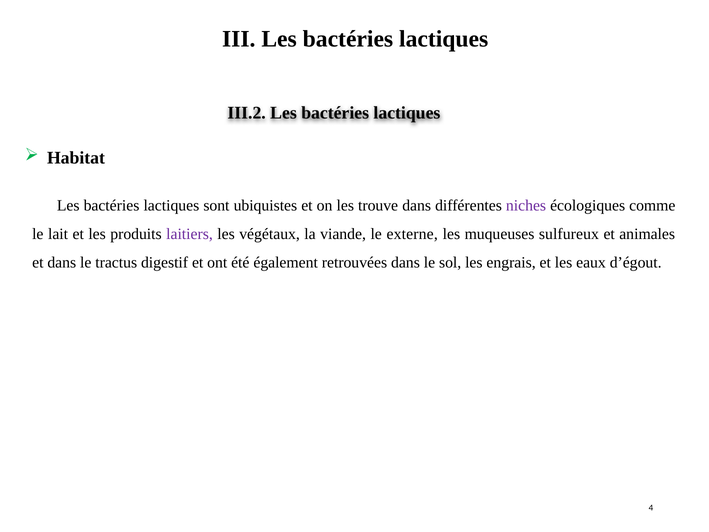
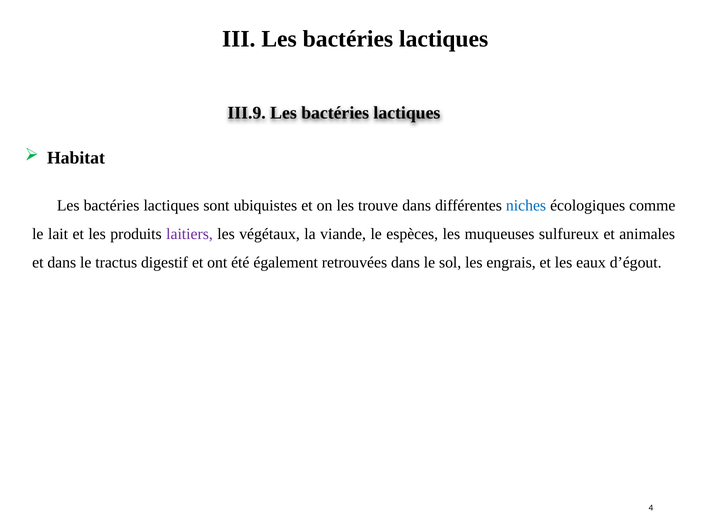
III.2: III.2 -> III.9 (247, 113)
niches colour: purple -> blue (526, 206)
externe: externe -> espèces (412, 234)
